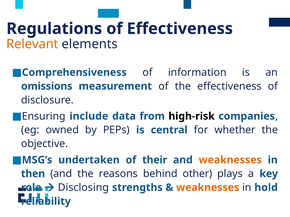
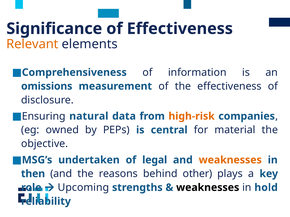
Regulations: Regulations -> Significance (54, 29)
include: include -> natural (89, 116)
high-risk colour: black -> orange (192, 116)
whether: whether -> material (235, 130)
their: their -> legal (155, 160)
Disclosing: Disclosing -> Upcoming (83, 188)
weaknesses colour: orange -> black (208, 188)
